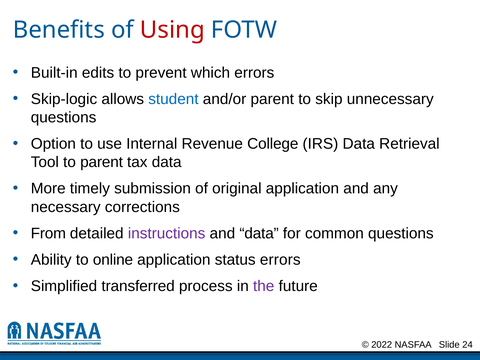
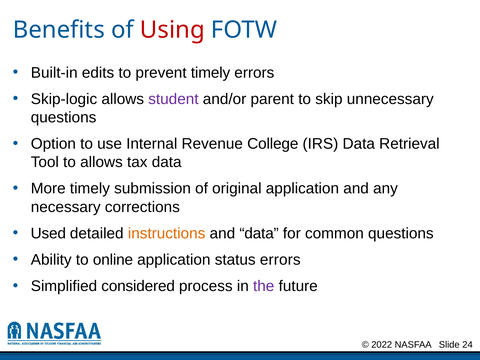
prevent which: which -> timely (211, 73)
student colour: blue -> purple (173, 99)
to parent: parent -> allows (101, 162)
From: From -> Used (48, 233)
instructions colour: purple -> orange (167, 233)
transferred: transferred -> considered (138, 286)
